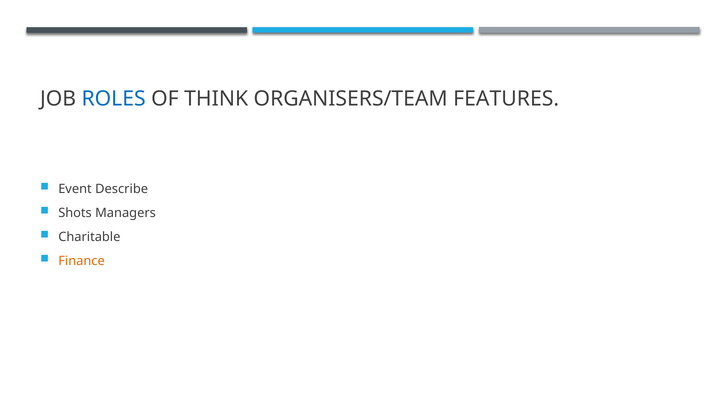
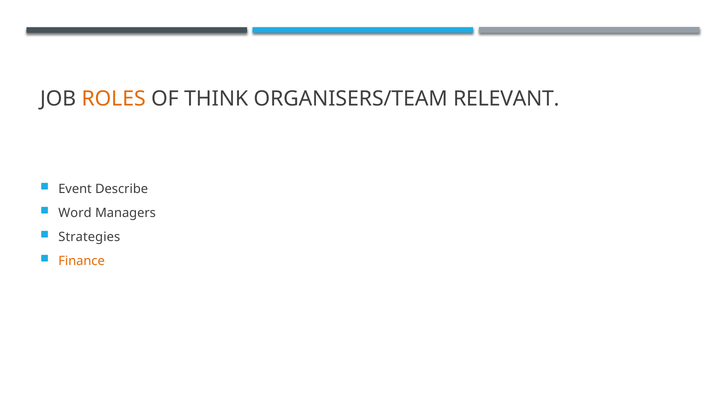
ROLES colour: blue -> orange (114, 99)
FEATURES: FEATURES -> RELEVANT (506, 99)
Shots: Shots -> Word (75, 213)
Charitable: Charitable -> Strategies (89, 237)
